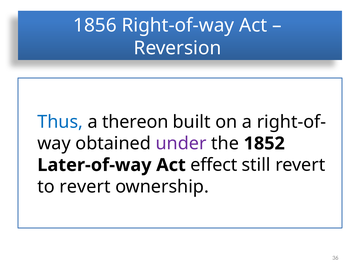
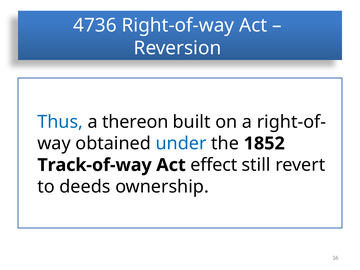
1856: 1856 -> 4736 (95, 25)
under colour: purple -> blue (181, 143)
Later-of-way: Later-of-way -> Track-of-way (95, 165)
to revert: revert -> deeds (85, 187)
